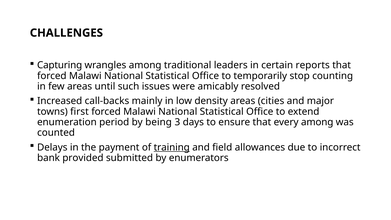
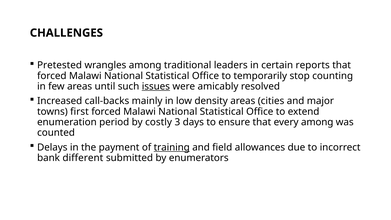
Capturing: Capturing -> Pretested (60, 65)
issues underline: none -> present (156, 86)
being: being -> costly (159, 122)
provided: provided -> different (83, 158)
